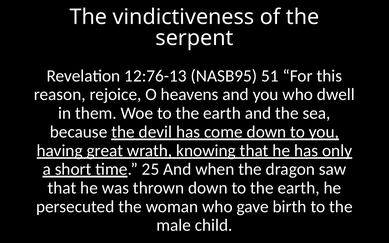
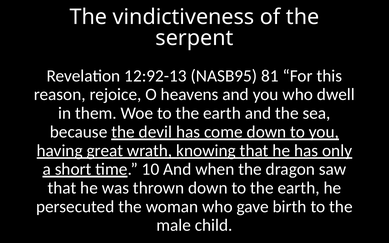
12:76-13: 12:76-13 -> 12:92-13 (155, 76)
51: 51 -> 81 (270, 76)
25: 25 -> 10 (150, 169)
